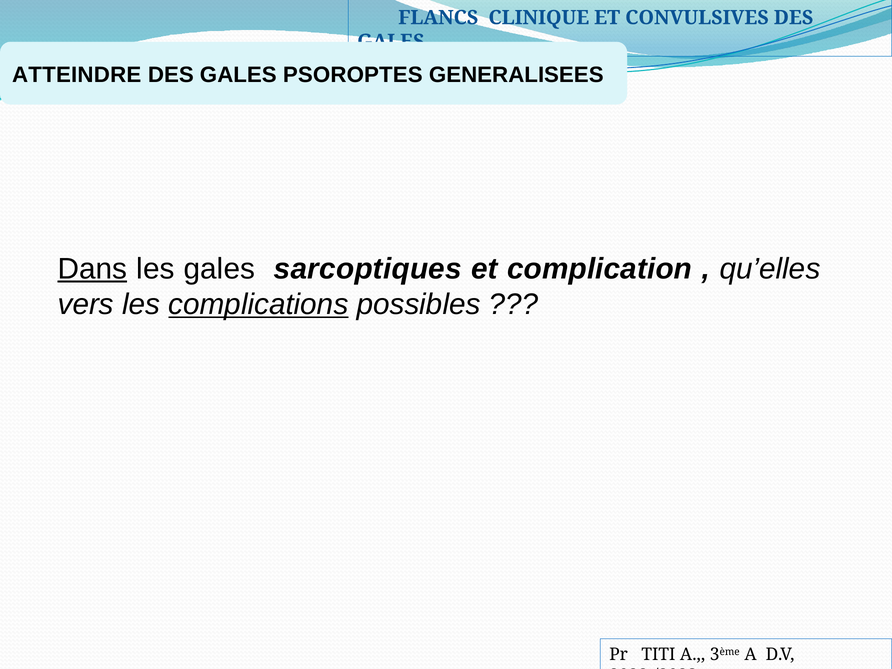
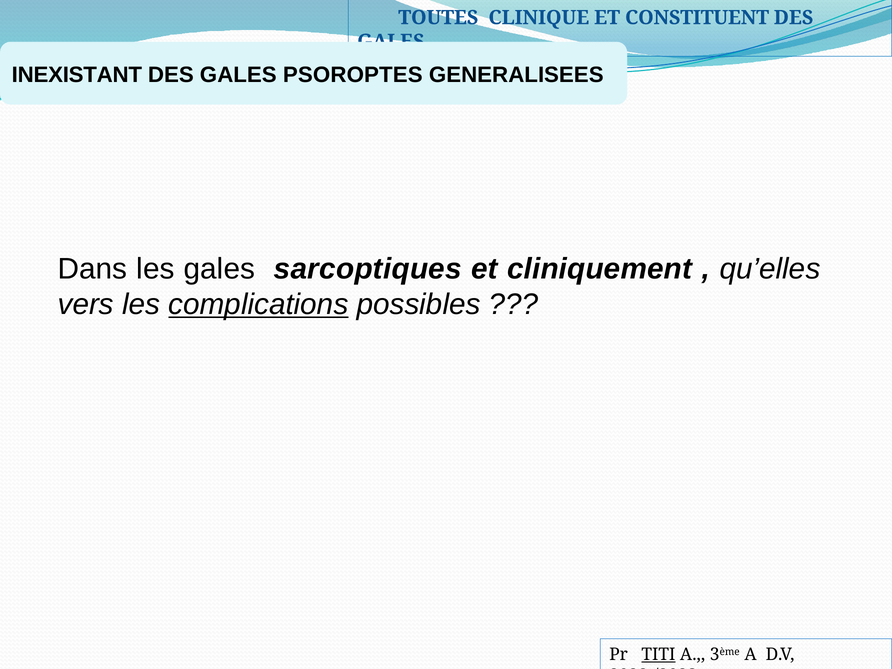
FLANCS: FLANCS -> TOUTES (438, 18)
CONVULSIVES: CONVULSIVES -> CONSTITUENT (697, 18)
ATTEINDRE: ATTEINDRE -> INEXISTANT (77, 75)
Dans underline: present -> none (92, 269)
complication: complication -> cliniquement (600, 269)
TITI underline: none -> present (658, 655)
